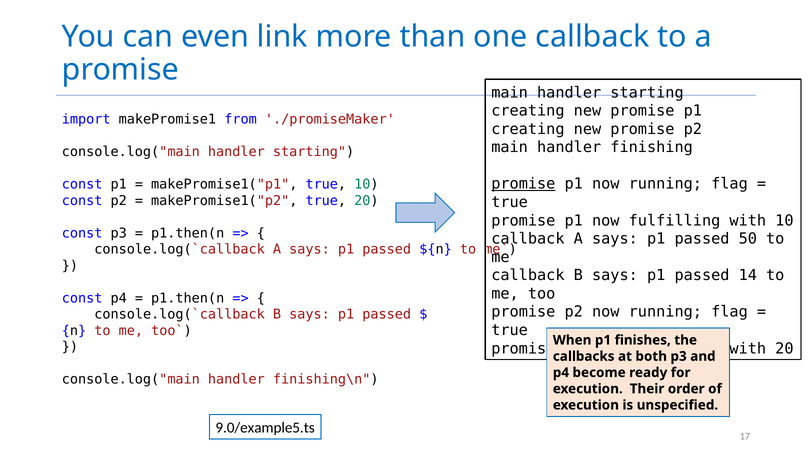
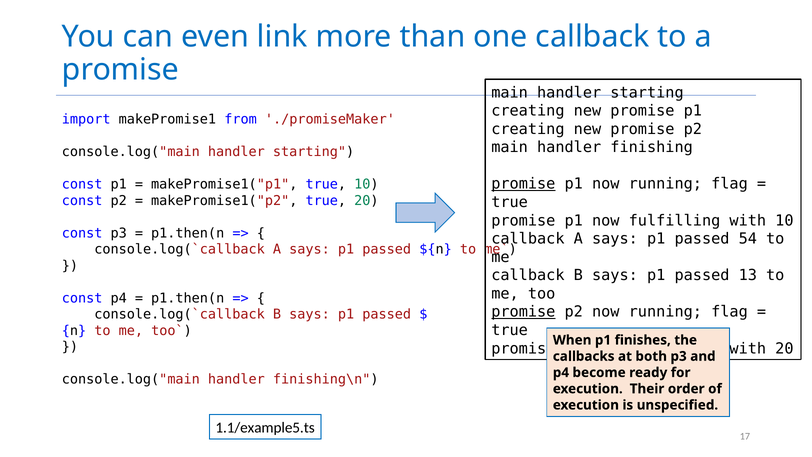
50: 50 -> 54 (748, 239)
14: 14 -> 13 (748, 275)
promise underline: none -> present (523, 312)
9.0/example5.ts: 9.0/example5.ts -> 1.1/example5.ts (265, 428)
